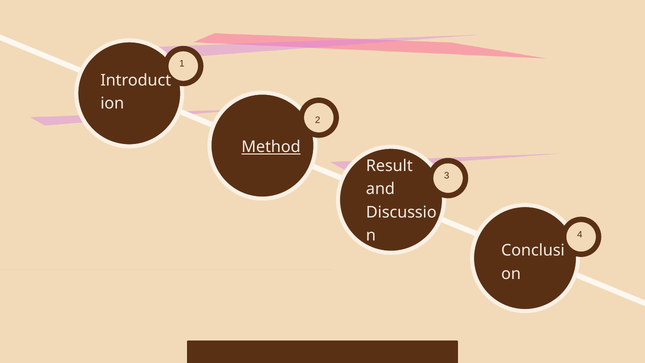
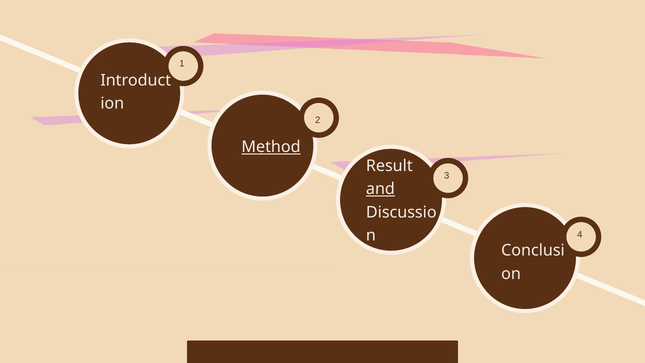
and underline: none -> present (380, 189)
